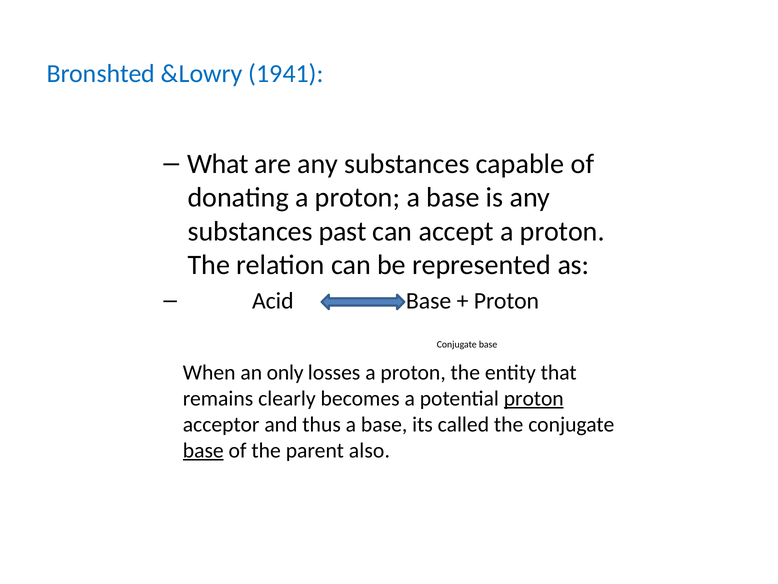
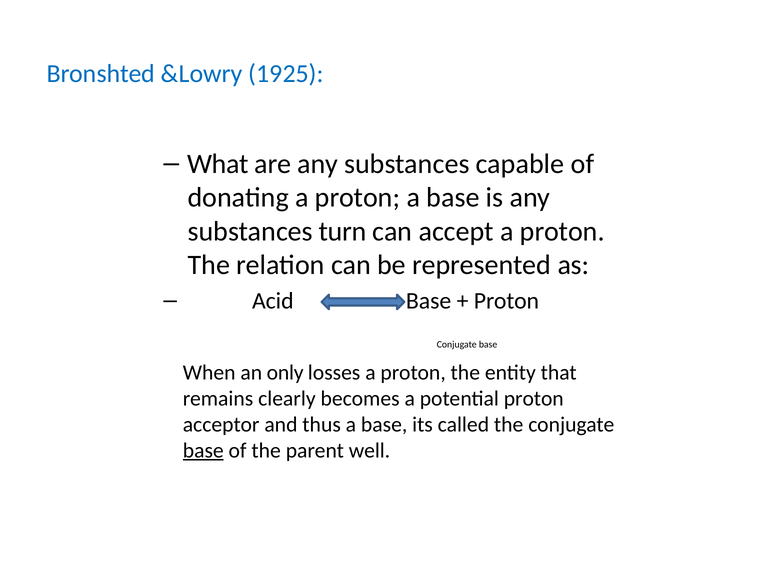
1941: 1941 -> 1925 (286, 74)
past: past -> turn (343, 231)
proton underline: present -> none (534, 398)
also: also -> well (369, 450)
